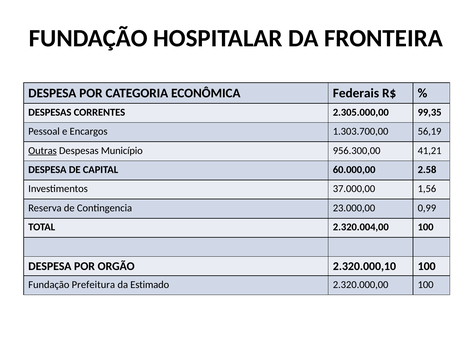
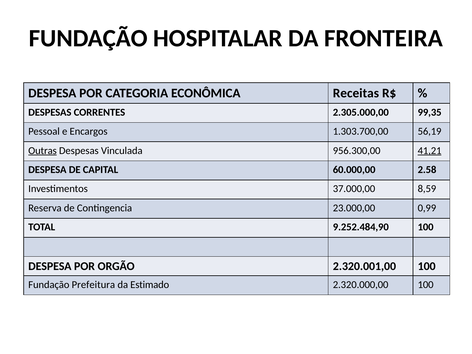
Federais: Federais -> Receitas (356, 93)
Município: Município -> Vinculada (122, 151)
41,21 underline: none -> present (430, 151)
1,56: 1,56 -> 8,59 (427, 189)
2.320.004,00: 2.320.004,00 -> 9.252.484,90 (361, 227)
2.320.000,10: 2.320.000,10 -> 2.320.001,00 (364, 266)
